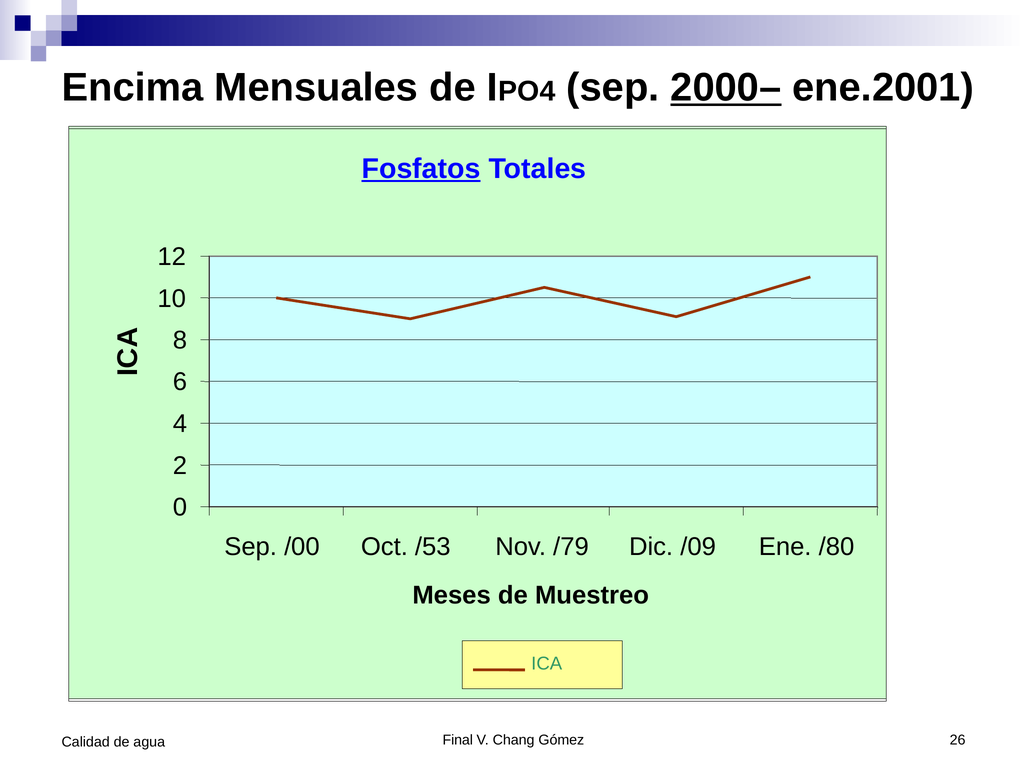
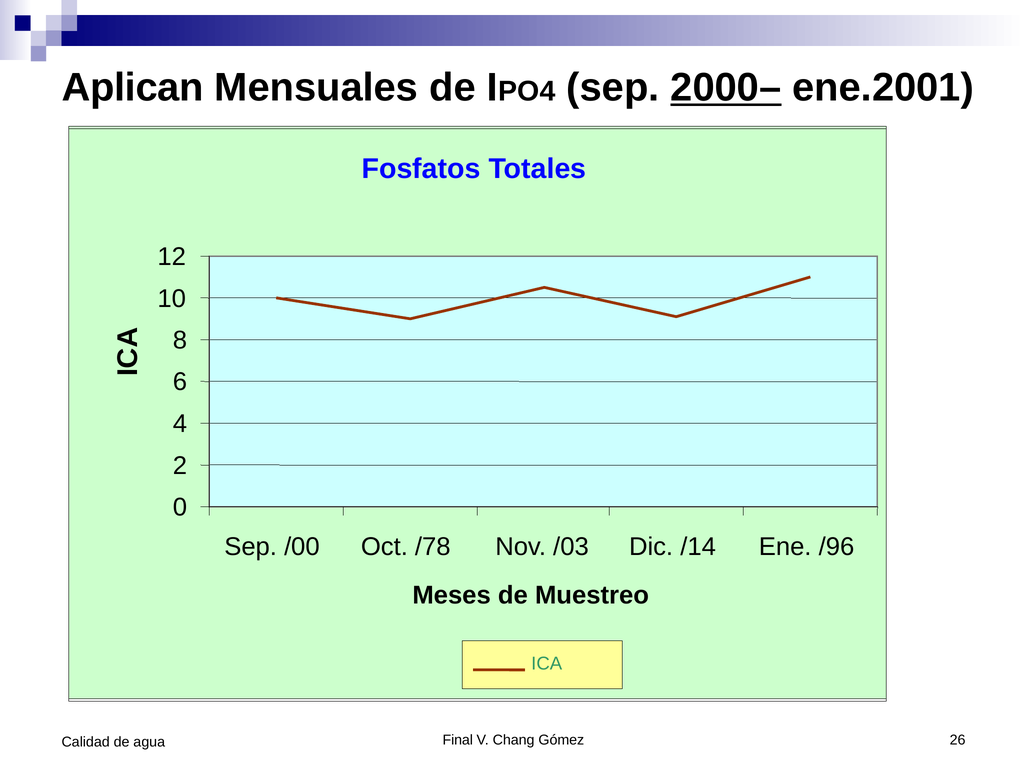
Encima: Encima -> Aplican (133, 88)
Fosfatos underline: present -> none (421, 169)
/53: /53 -> /78 (433, 547)
/79: /79 -> /03 (571, 547)
/09: /09 -> /14 (698, 547)
/80: /80 -> /96 (837, 547)
